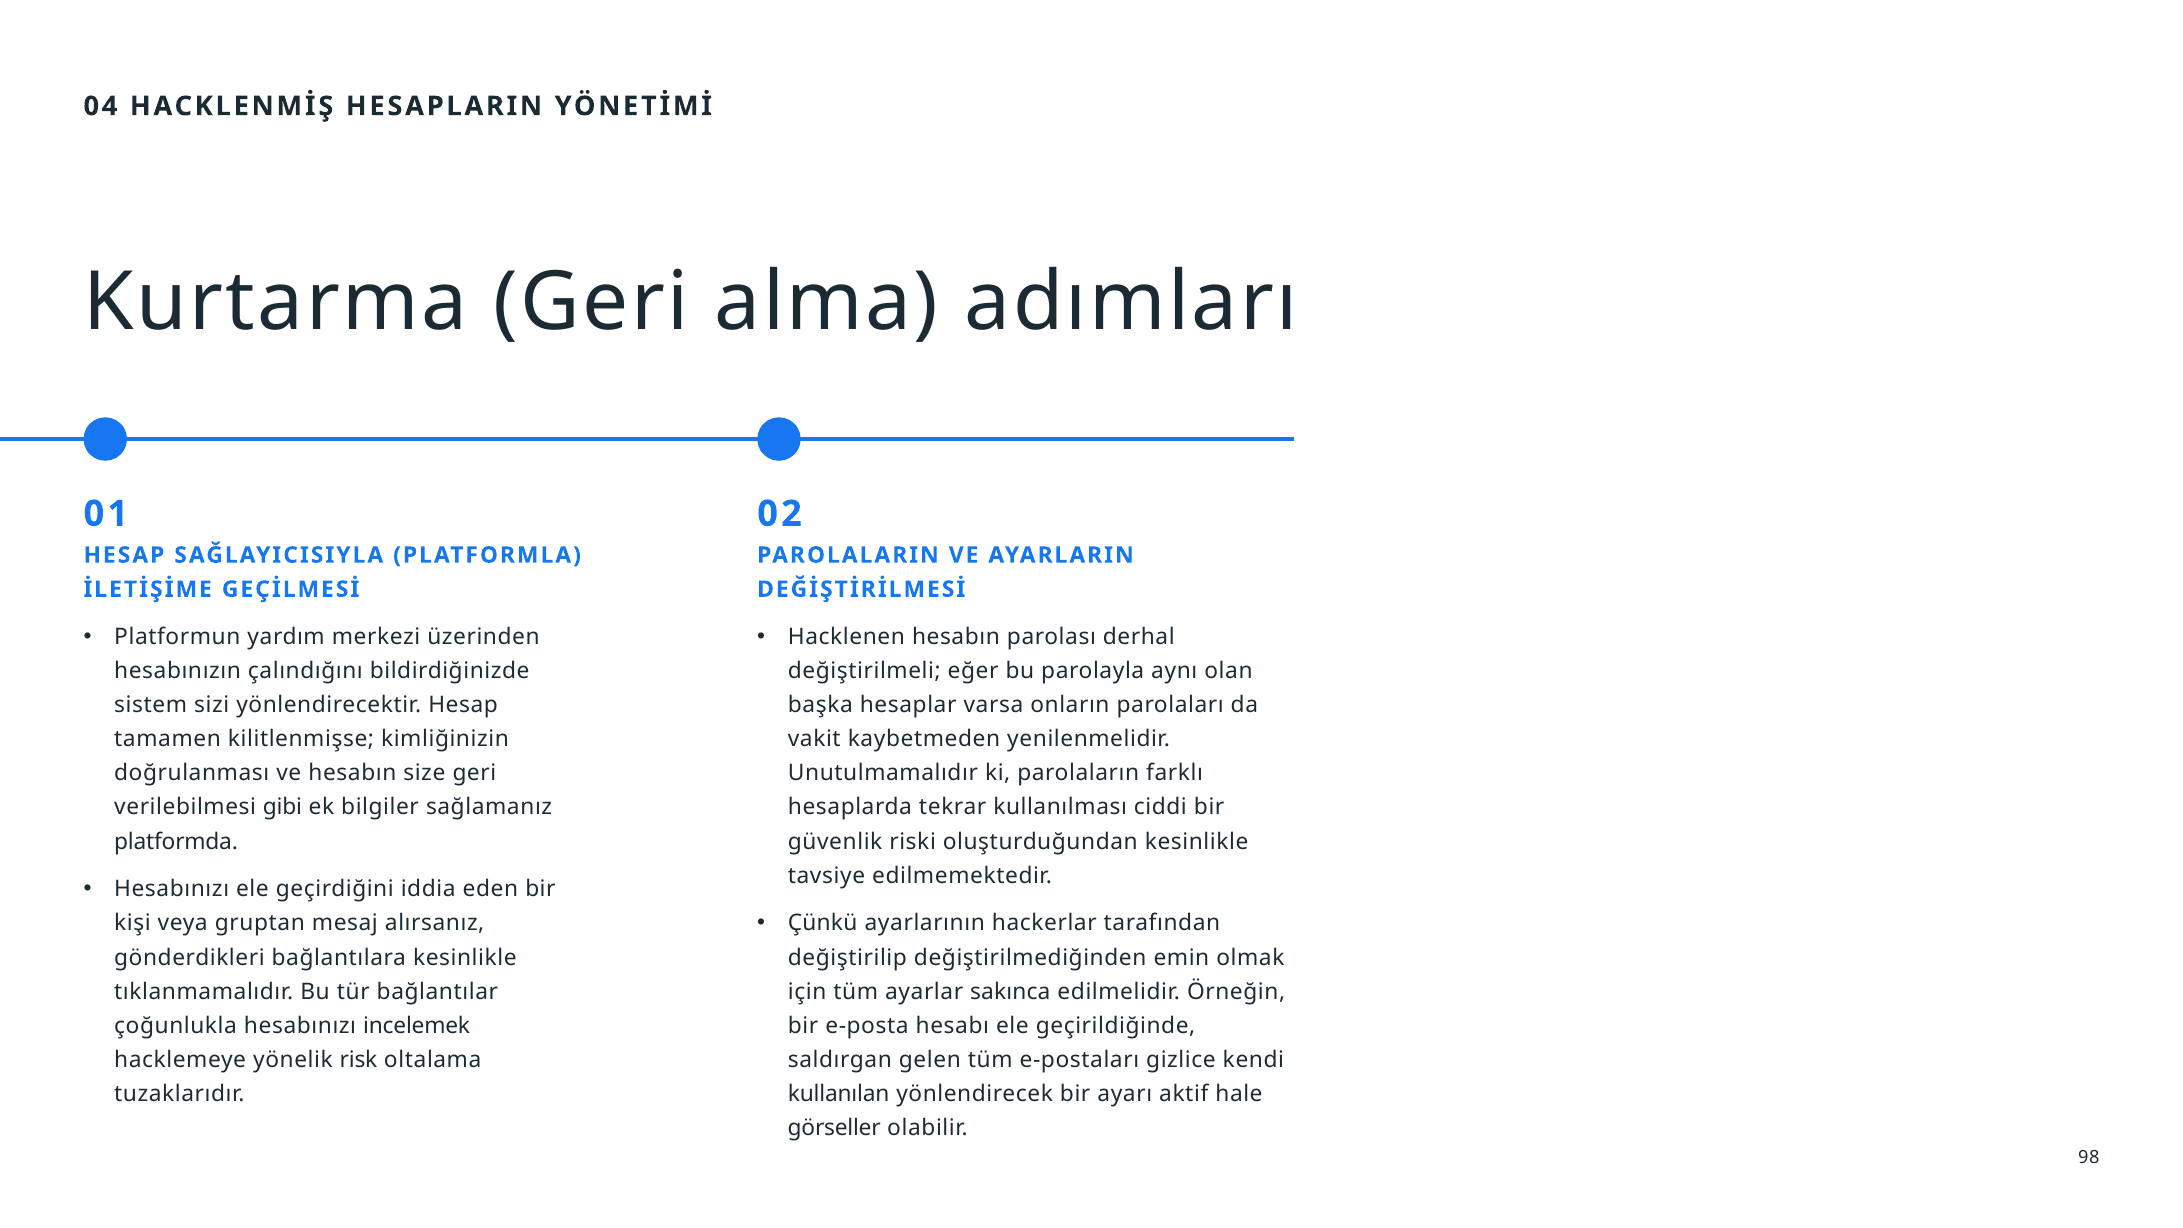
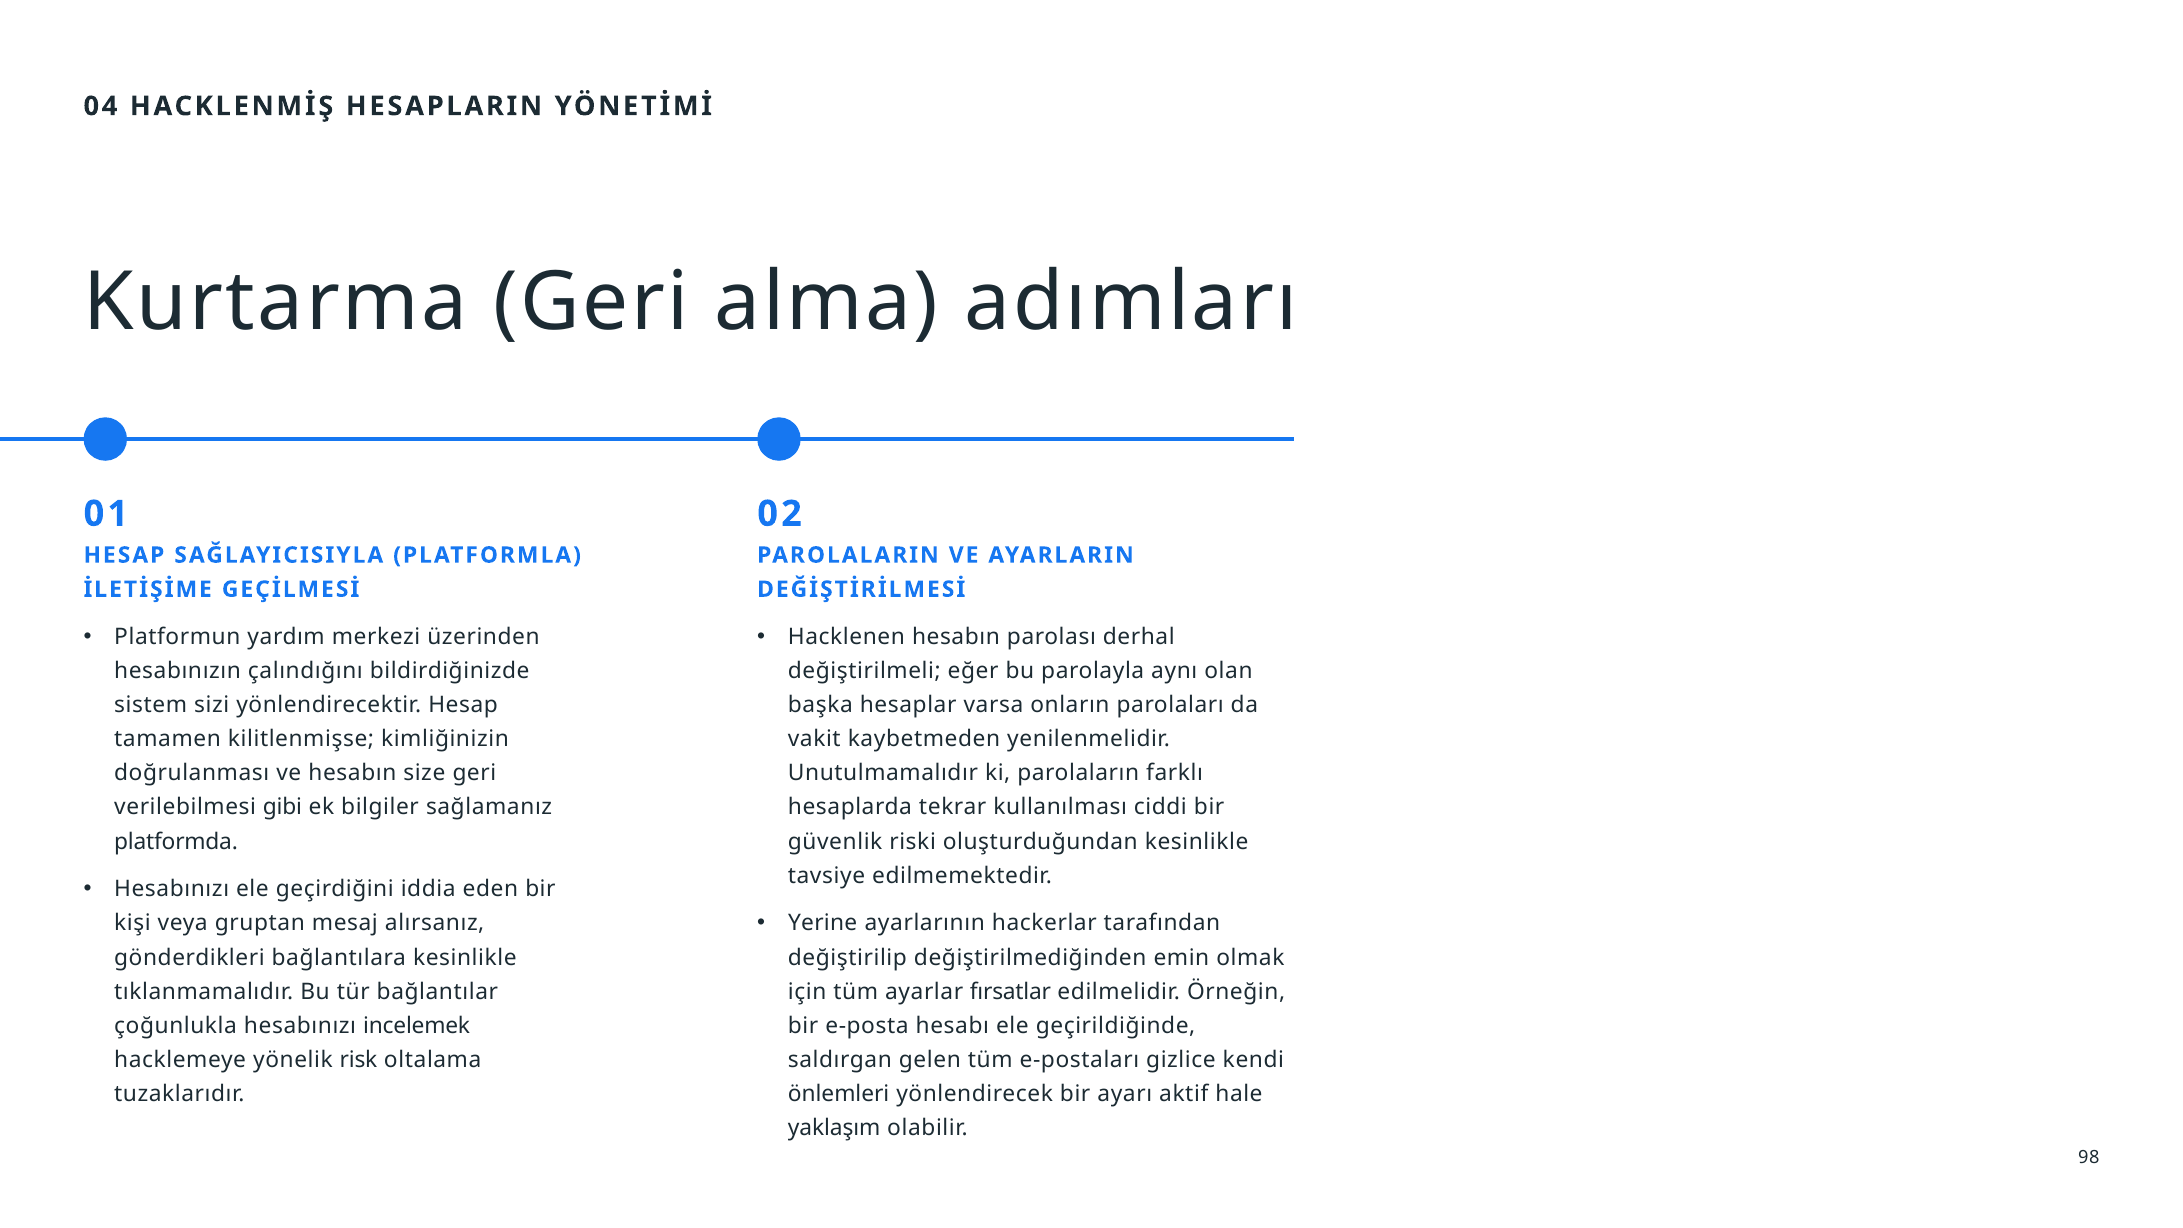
Çünkü: Çünkü -> Yerine (823, 923)
sakınca: sakınca -> fırsatlar (1010, 991)
kullanılan: kullanılan -> önlemleri (839, 1094)
görseller: görseller -> yaklaşım (834, 1128)
